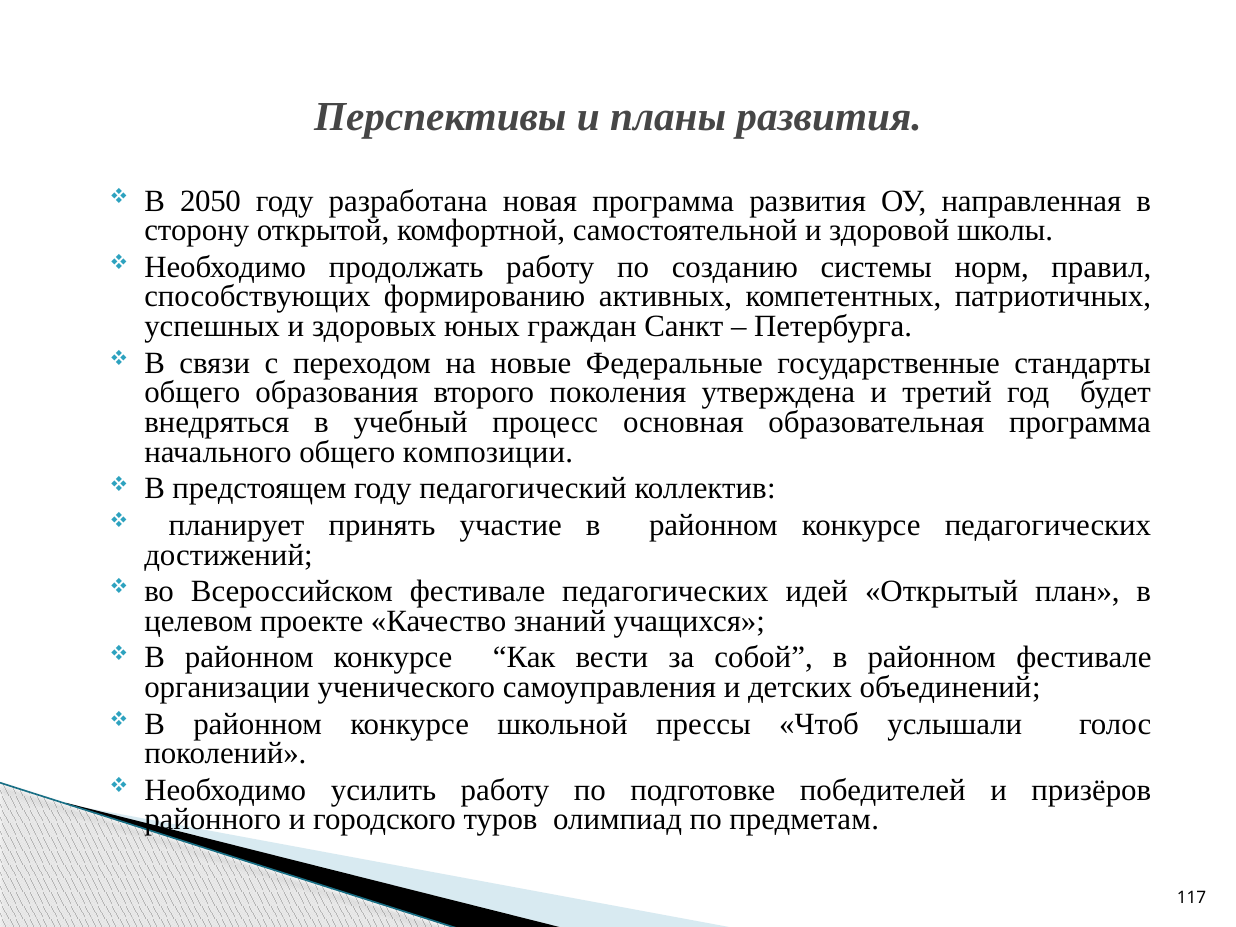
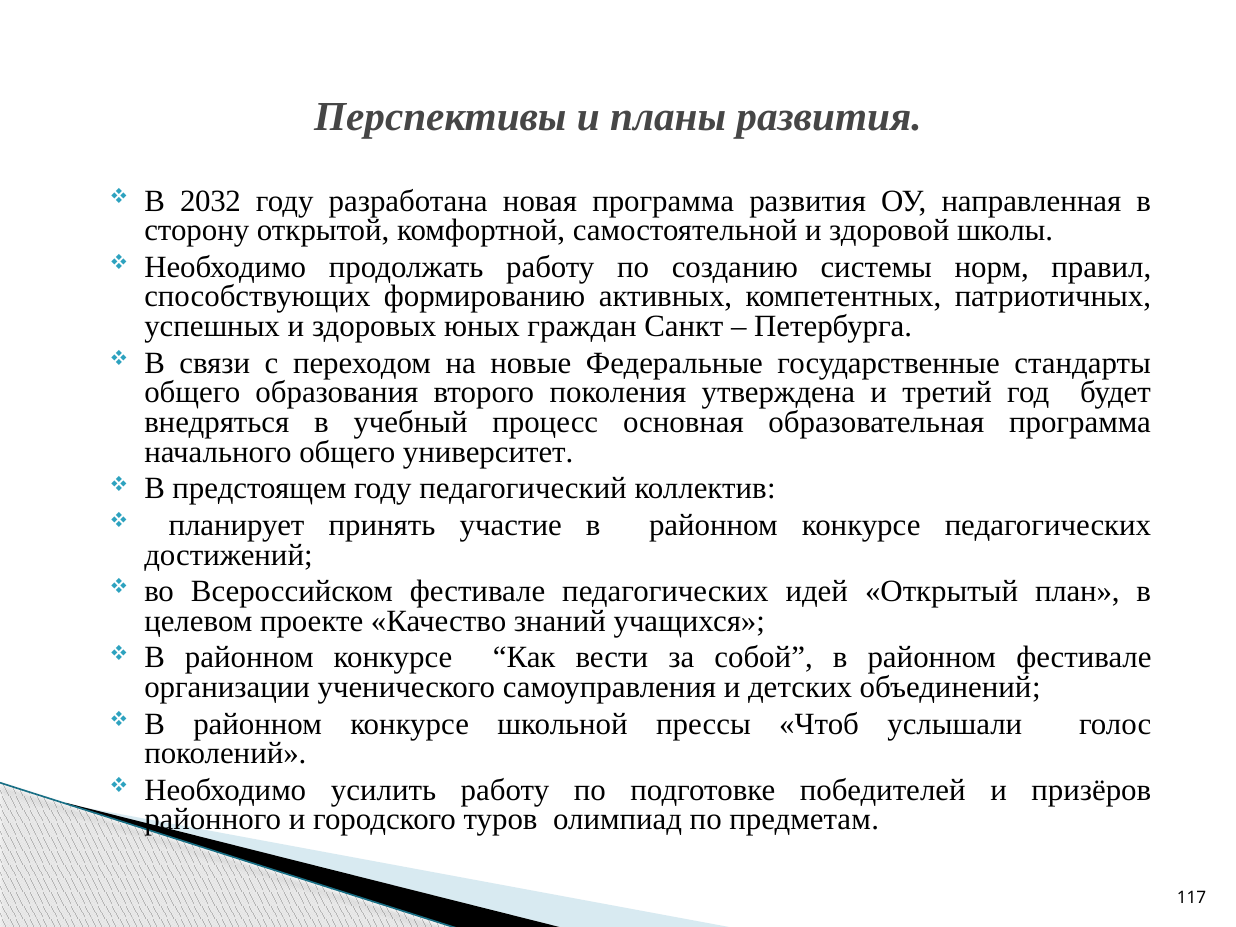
2050: 2050 -> 2032 (210, 201)
композиции: композиции -> университет (488, 452)
